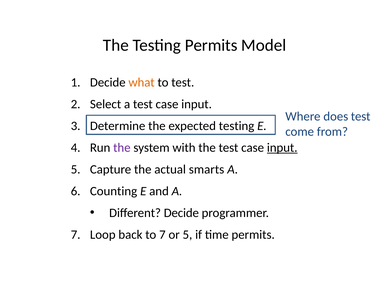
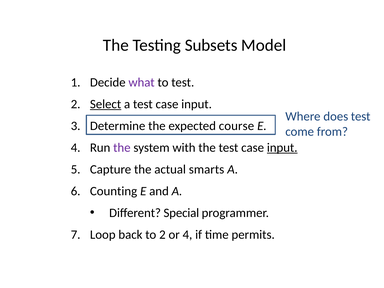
Testing Permits: Permits -> Subsets (211, 45)
what colour: orange -> purple (142, 82)
Select underline: none -> present (106, 104)
expected testing: testing -> course (236, 126)
Different Decide: Decide -> Special (181, 213)
to 7: 7 -> 2 (162, 235)
or 5: 5 -> 4 (187, 235)
